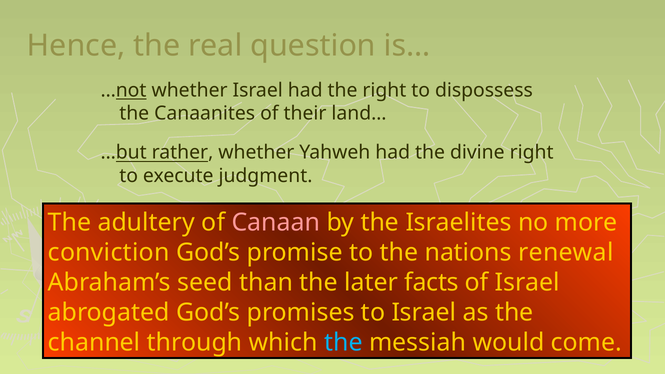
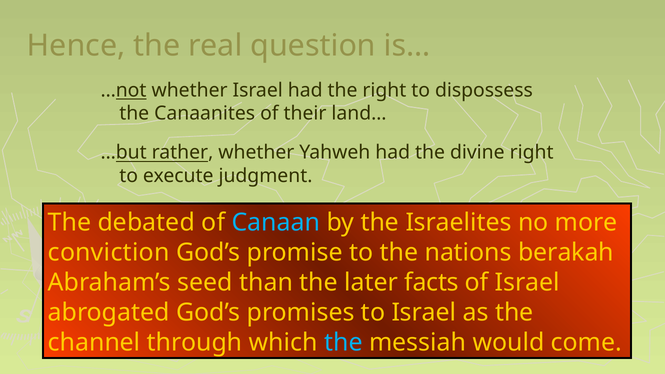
adultery: adultery -> debated (146, 223)
Canaan colour: pink -> light blue (276, 223)
renewal: renewal -> berakah (566, 253)
